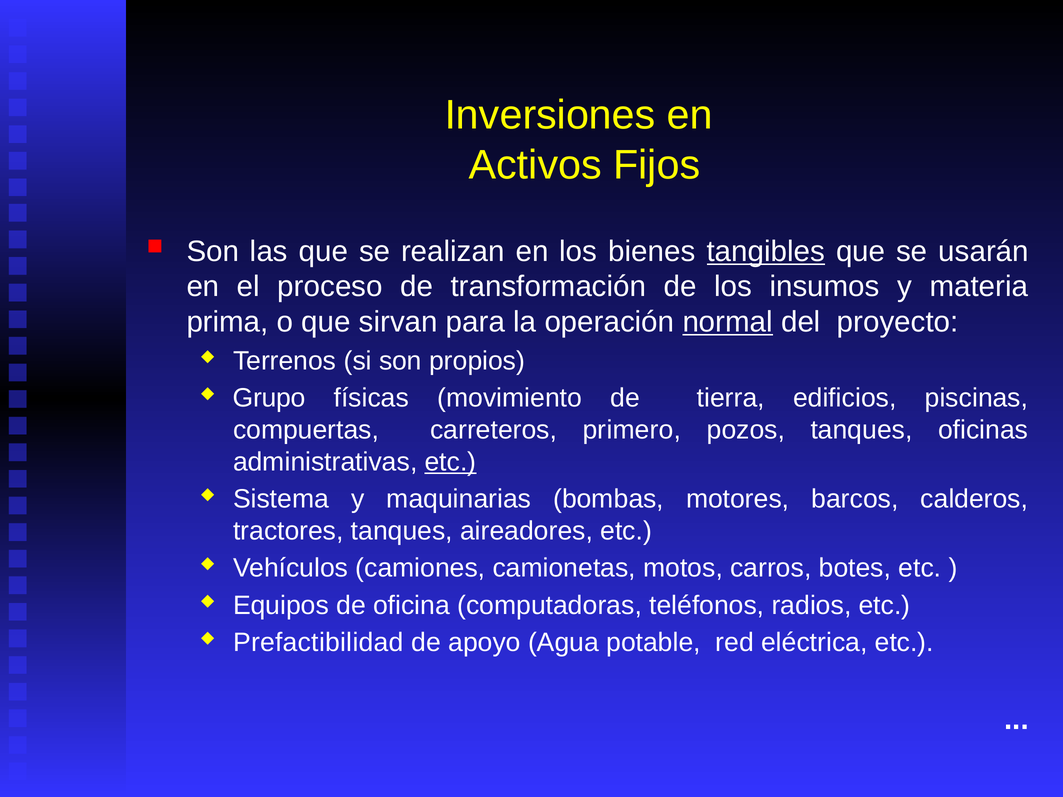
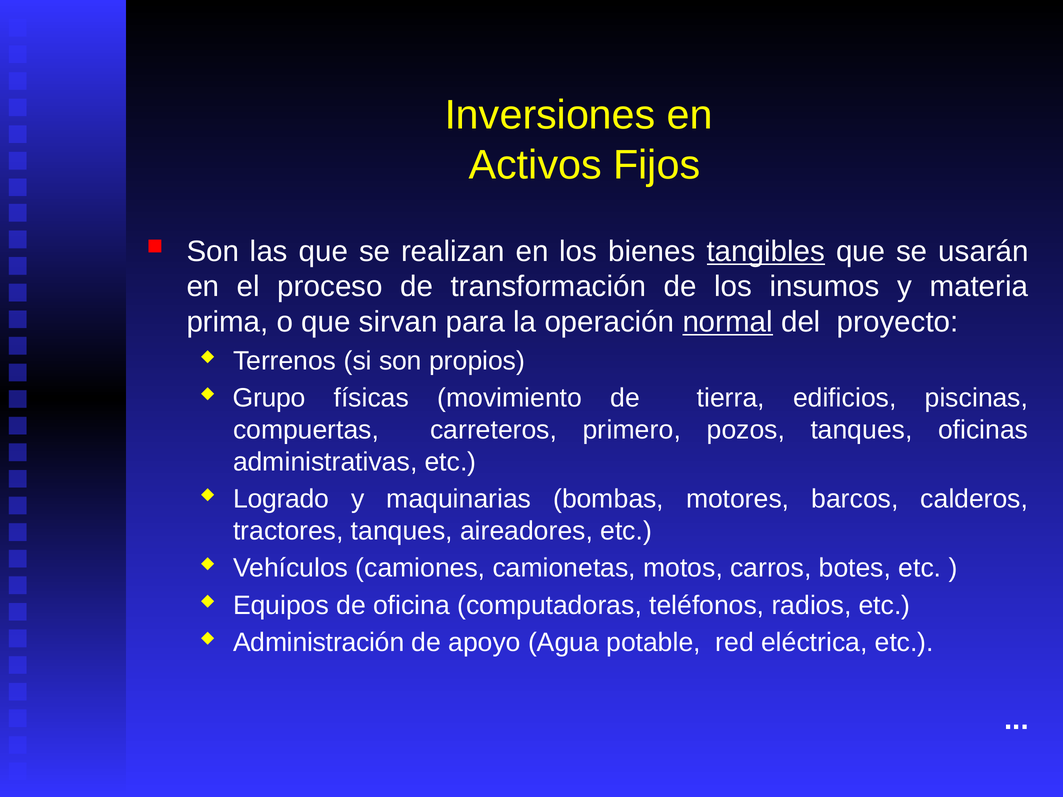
etc underline: present -> none (451, 462)
Sistema: Sistema -> Logrado (281, 499)
Prefactibilidad: Prefactibilidad -> Administración (319, 643)
